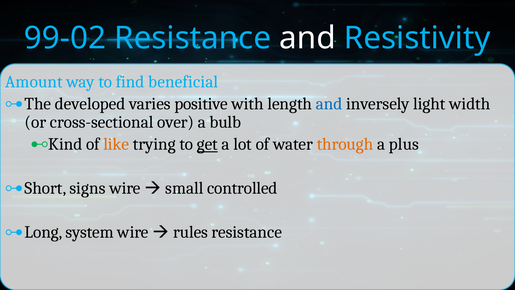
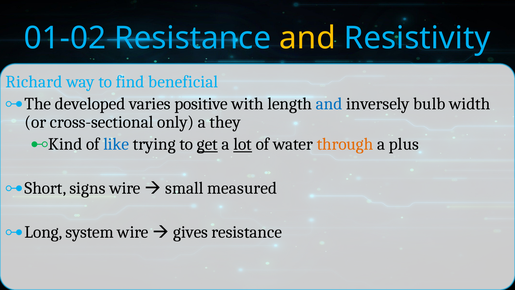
99-02: 99-02 -> 01-02 (65, 38)
and colour: white -> yellow (308, 38)
Amount: Amount -> Richard (34, 82)
light: light -> bulb (429, 104)
over: over -> only (176, 122)
bulb: bulb -> they (225, 122)
like colour: orange -> blue (116, 144)
lot underline: none -> present (243, 144)
controlled: controlled -> measured (242, 188)
rules: rules -> gives (191, 232)
